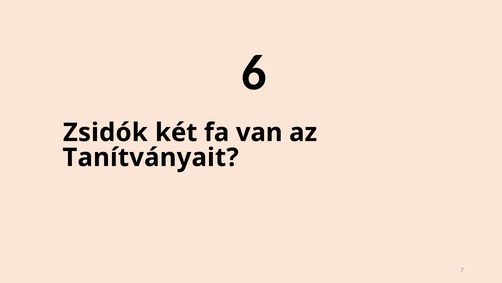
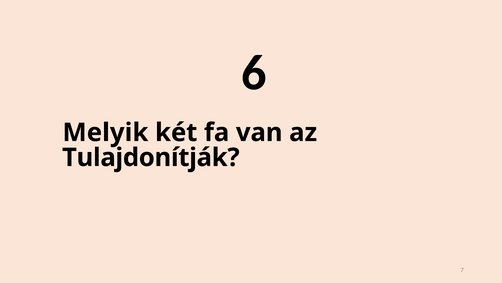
Zsidók: Zsidók -> Melyik (105, 132)
Tanítványait: Tanítványait -> Tulajdonítják (151, 157)
